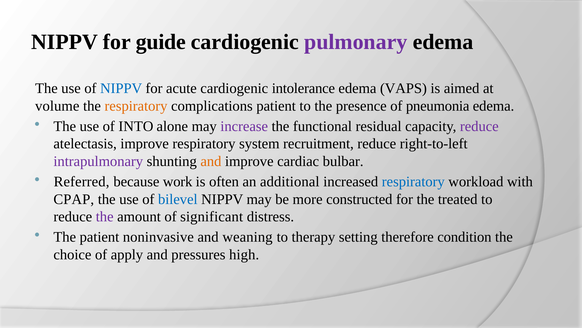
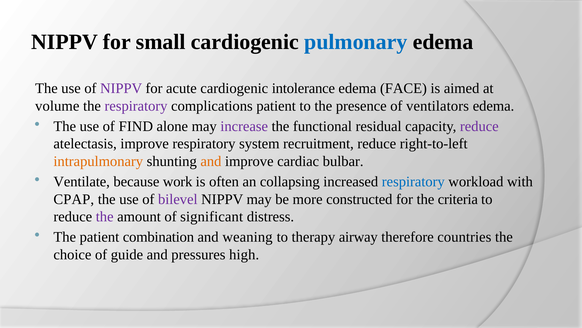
guide: guide -> small (161, 42)
pulmonary colour: purple -> blue (356, 42)
NIPPV colour: blue -> purple (121, 88)
VAPS: VAPS -> FACE (403, 88)
respiratory colour: orange -> purple (136, 106)
pneumonia: pneumonia -> ventilators (438, 106)
INTO: INTO -> FIND (136, 126)
intrapulmonary colour: purple -> orange (98, 161)
Referred: Referred -> Ventilate (82, 181)
additional: additional -> collapsing (290, 181)
bilevel colour: blue -> purple (178, 199)
treated: treated -> criteria (458, 199)
noninvasive: noninvasive -> combination (158, 237)
setting: setting -> airway (358, 237)
condition: condition -> countries (464, 237)
apply: apply -> guide (127, 254)
